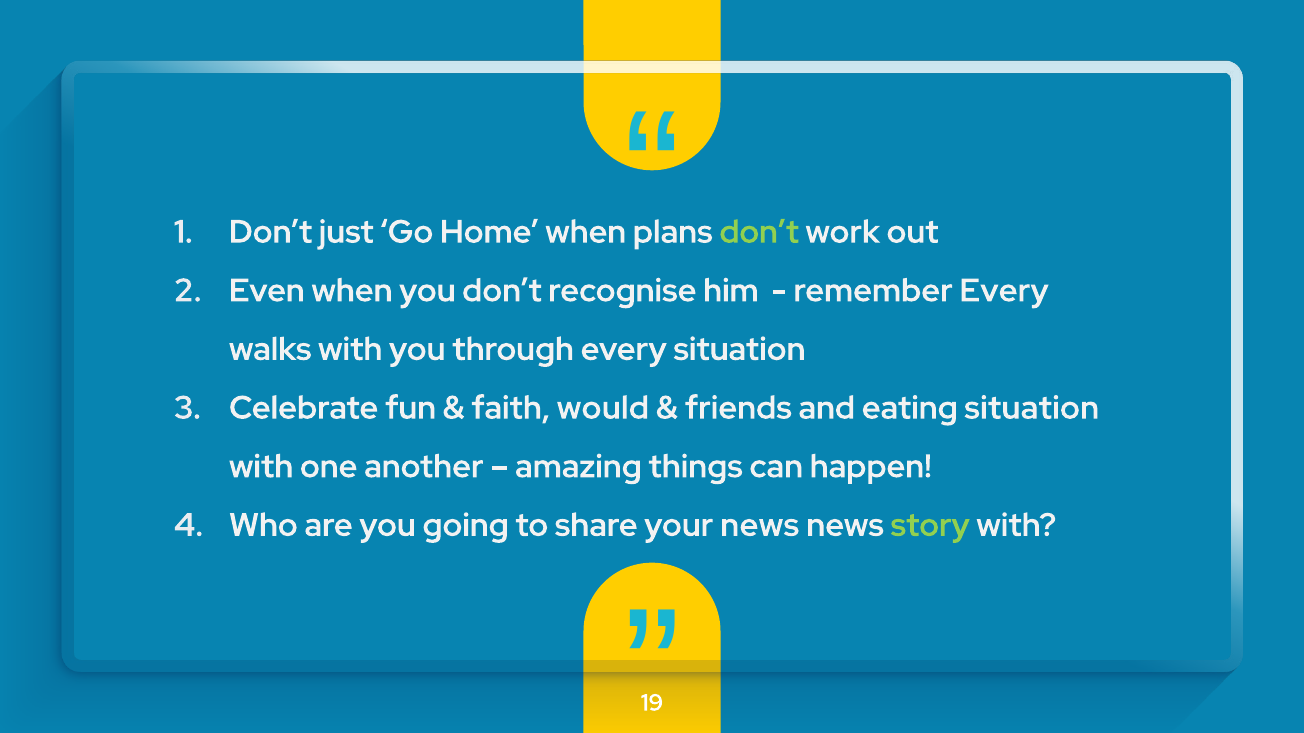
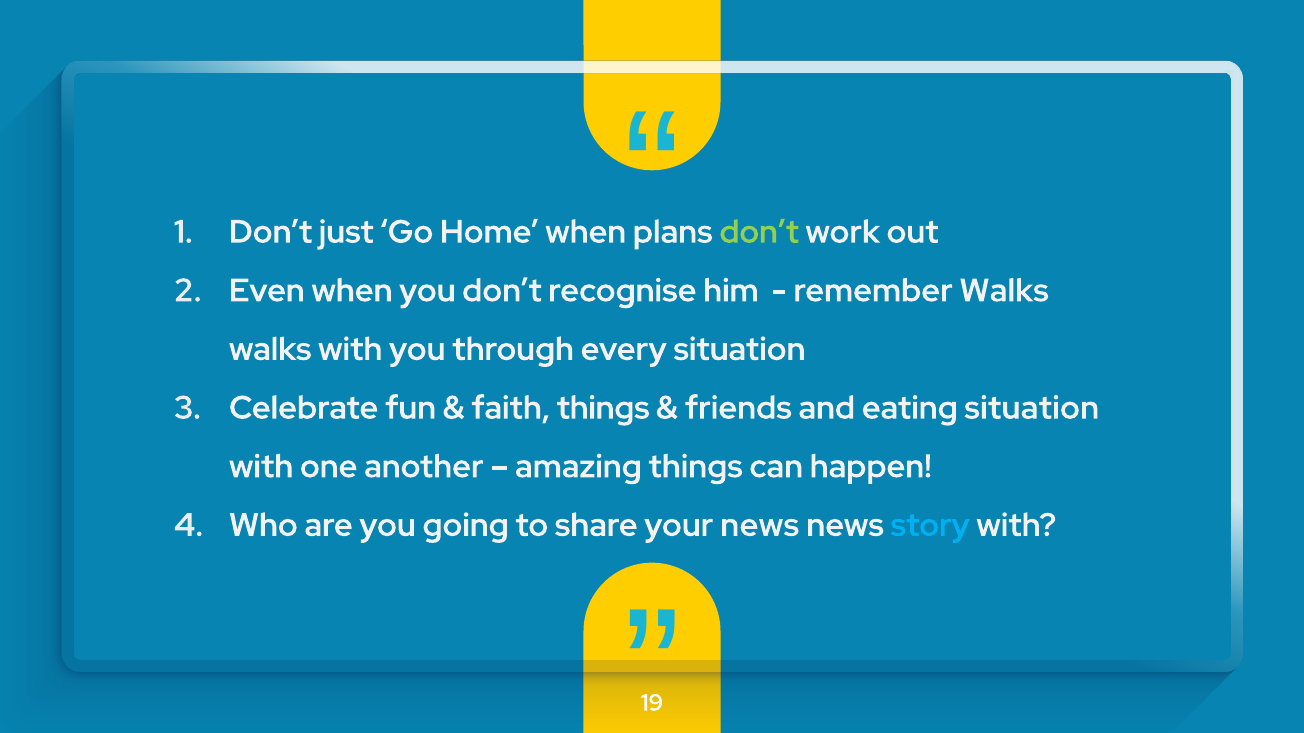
remember Every: Every -> Walks (1004, 291)
faith would: would -> things (603, 408)
story colour: light green -> light blue (930, 526)
